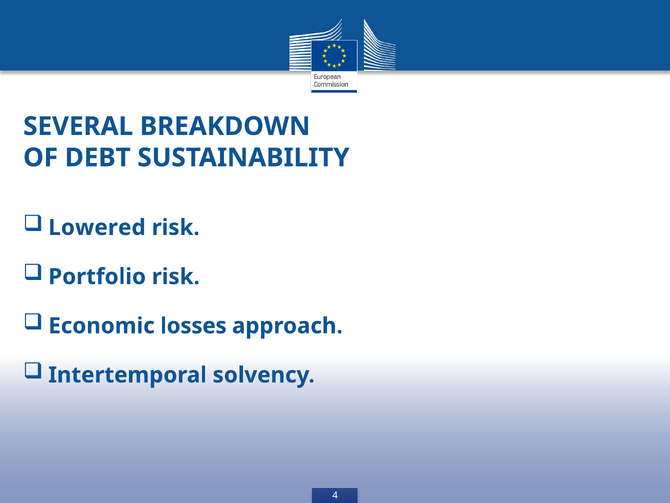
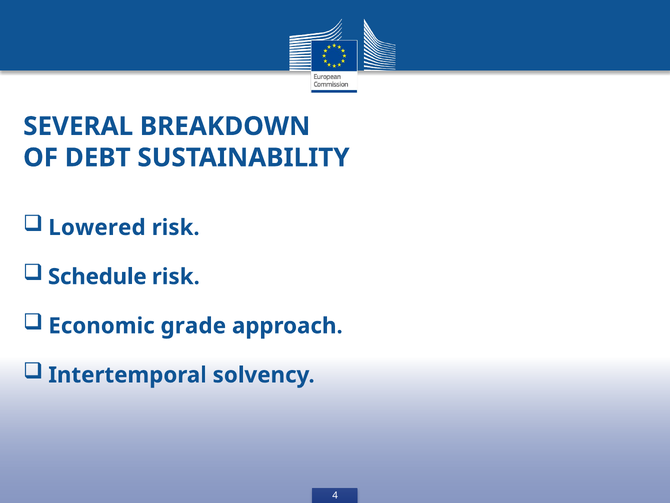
Portfolio: Portfolio -> Schedule (97, 276)
losses: losses -> grade (193, 326)
